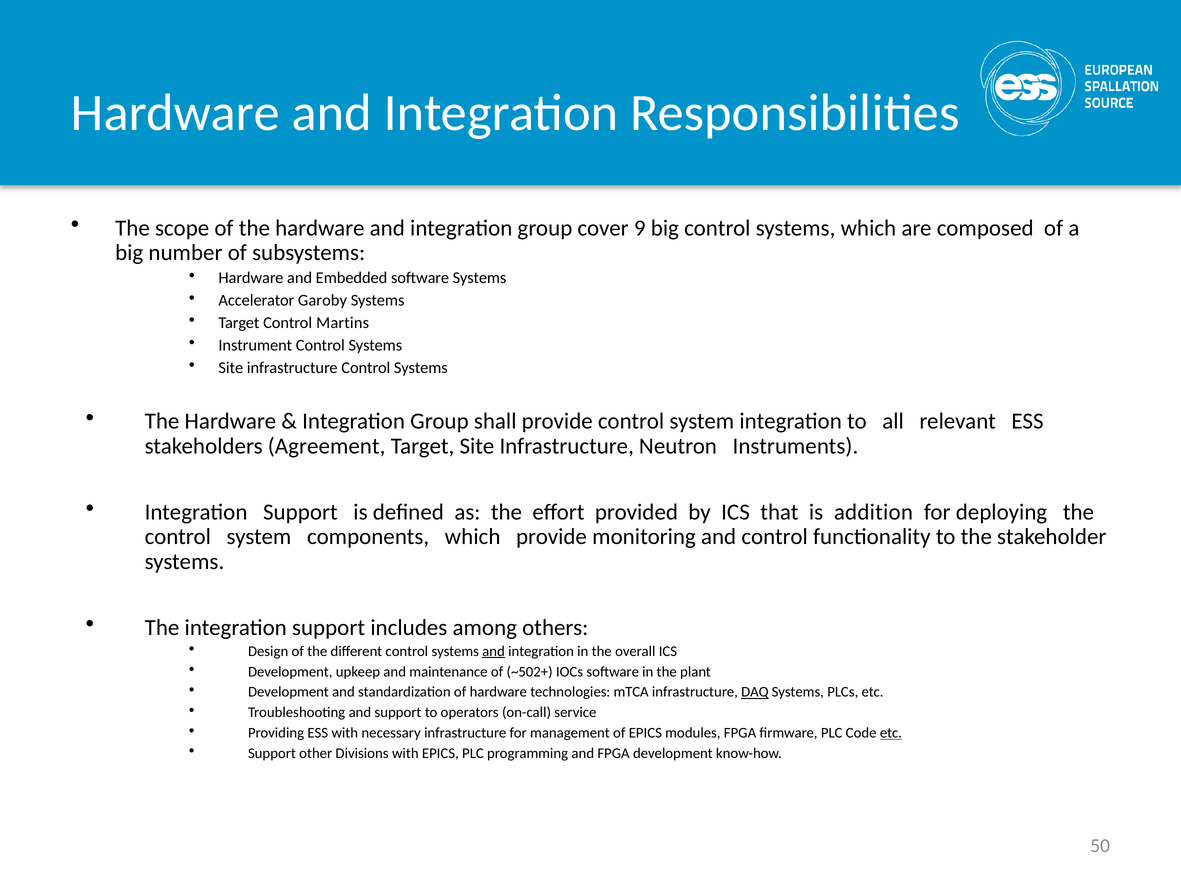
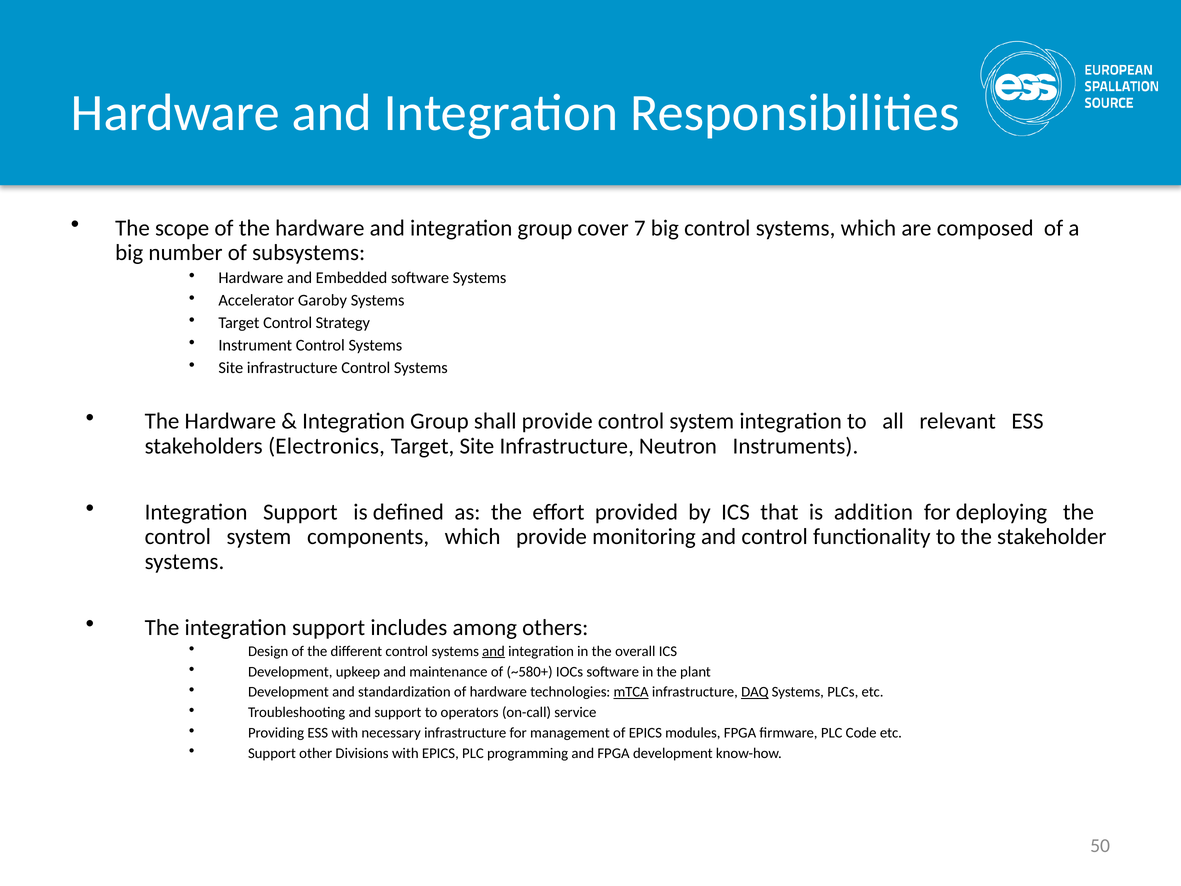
9: 9 -> 7 (640, 228)
Martins: Martins -> Strategy (343, 323)
Agreement: Agreement -> Electronics (327, 446)
~502+: ~502+ -> ~580+ (530, 671)
mTCA underline: none -> present (631, 692)
etc underline: present -> none (891, 733)
